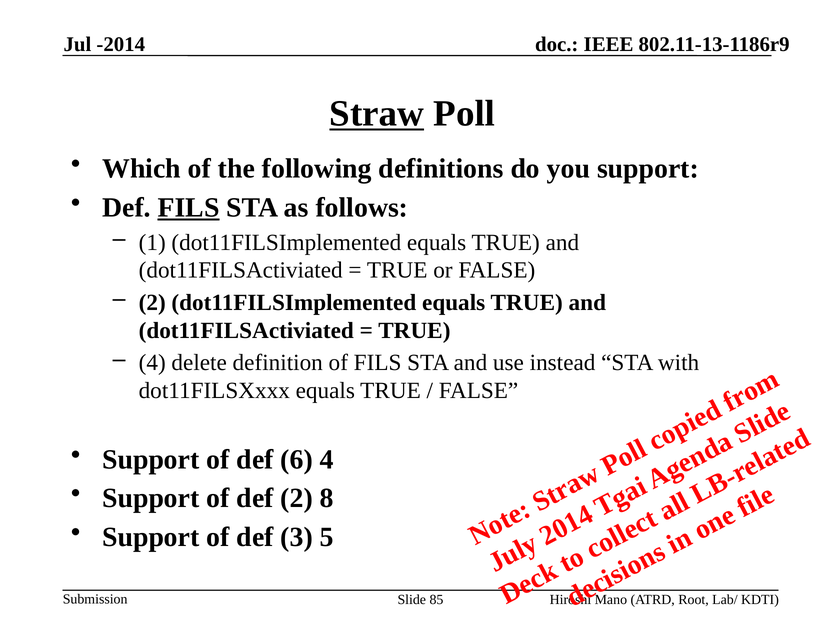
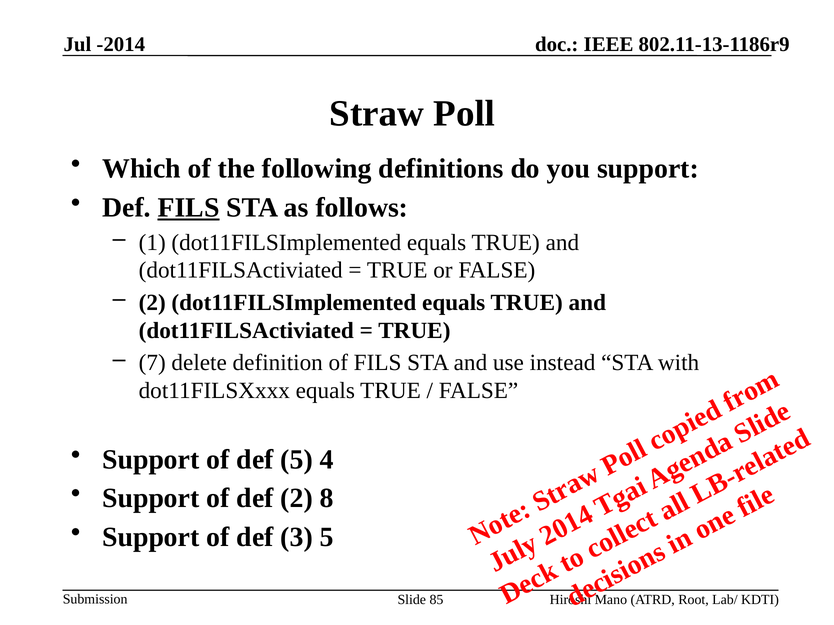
Straw underline: present -> none (377, 114)
4: 4 -> 7 (152, 363)
def 6: 6 -> 5 (297, 460)
